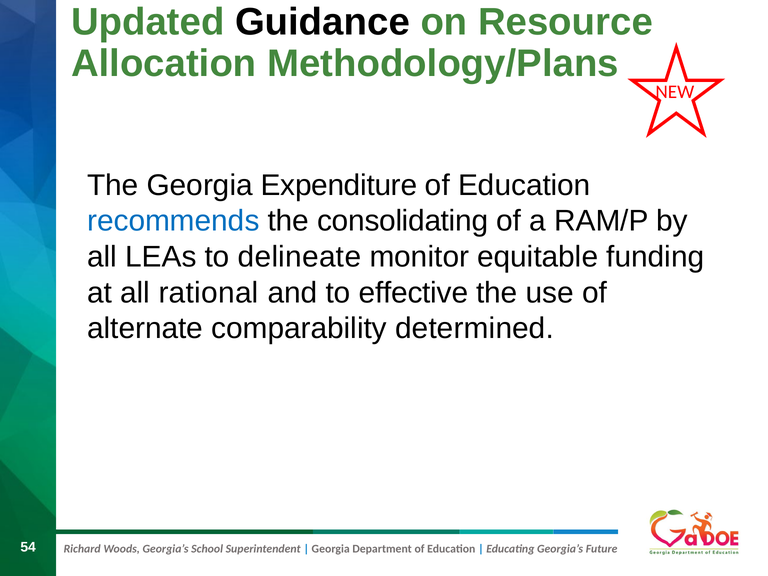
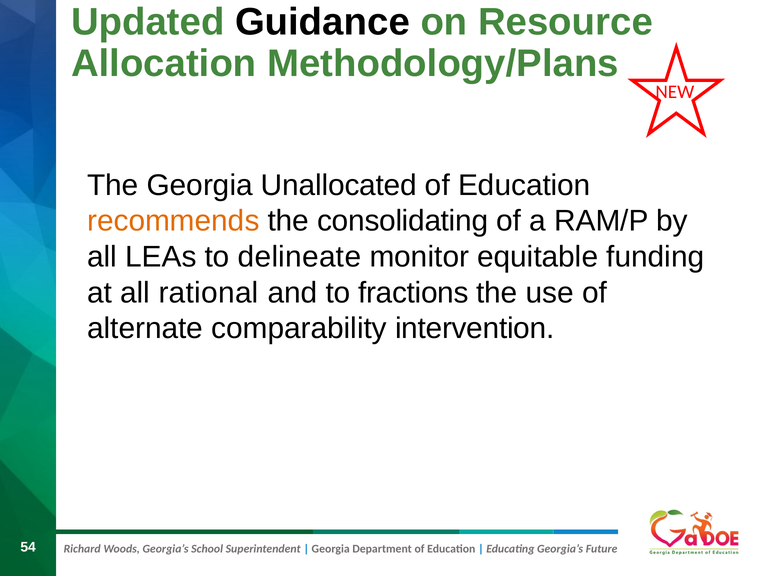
Expenditure: Expenditure -> Unallocated (339, 185)
recommends colour: blue -> orange (173, 221)
effective: effective -> fractions (413, 293)
determined: determined -> intervention (475, 329)
